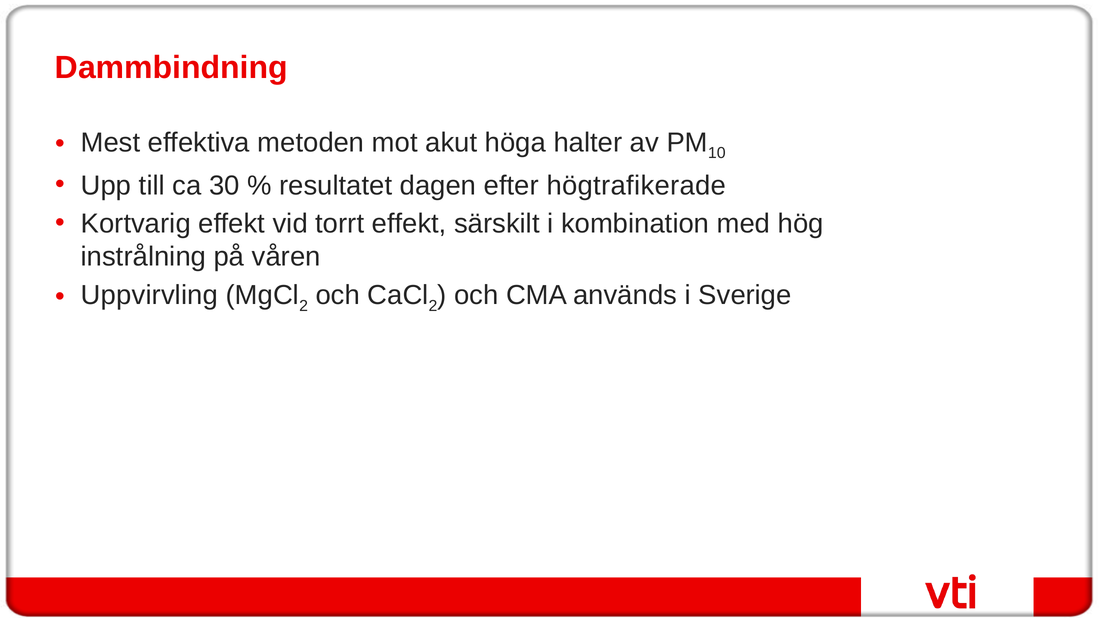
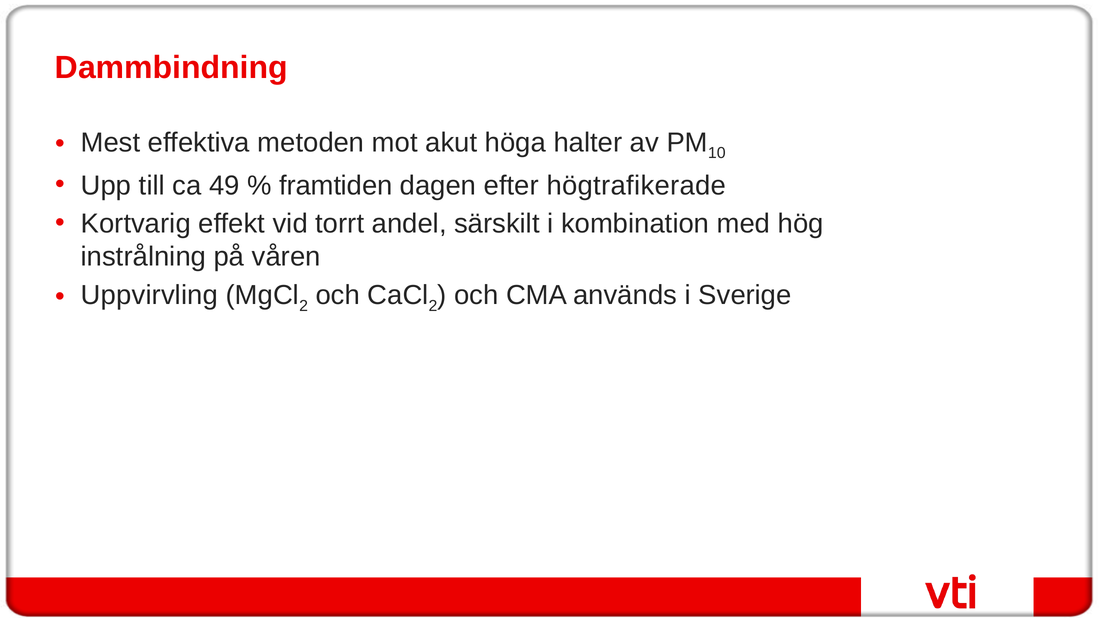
30: 30 -> 49 (224, 186)
resultatet: resultatet -> framtiden (336, 186)
torrt effekt: effekt -> andel (409, 224)
